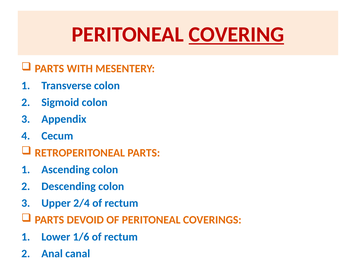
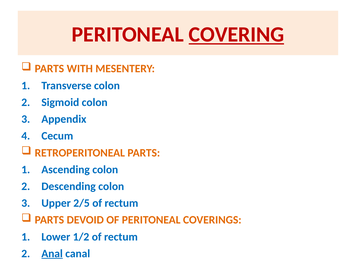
2/4: 2/4 -> 2/5 (82, 203)
1/6: 1/6 -> 1/2 (81, 237)
Anal underline: none -> present (52, 254)
